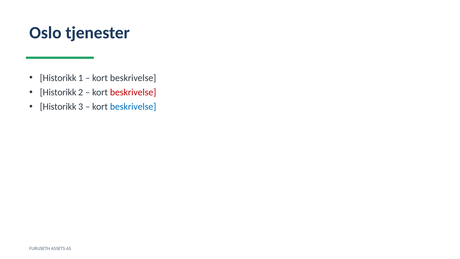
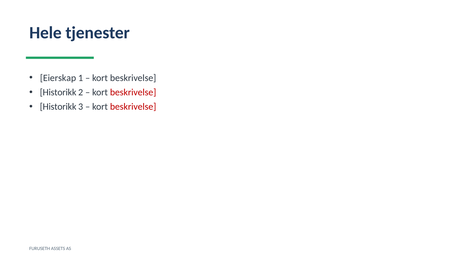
Oslo: Oslo -> Hele (45, 33)
Historikk: Historikk -> Eierskap (58, 78)
beskrivelse colour: blue -> red (133, 107)
